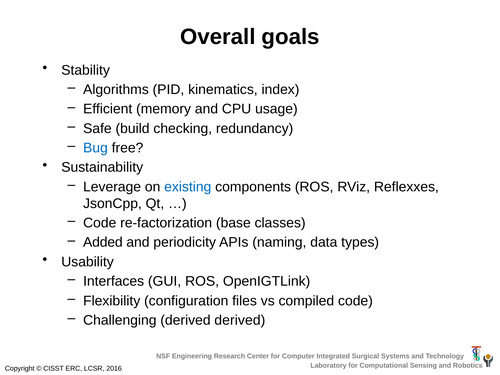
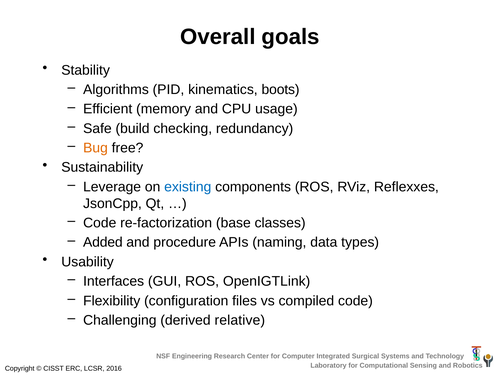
index: index -> boots (281, 90)
Bug colour: blue -> orange (95, 148)
periodicity: periodicity -> procedure (185, 242)
derived derived: derived -> relative (240, 320)
